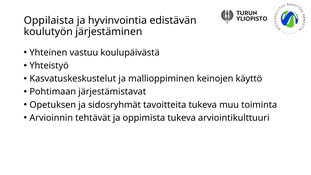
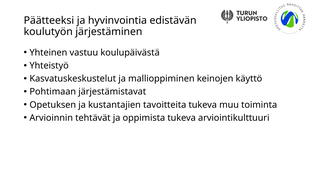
Oppilaista: Oppilaista -> Päätteeksi (49, 21)
sidosryhmät: sidosryhmät -> kustantajien (114, 105)
